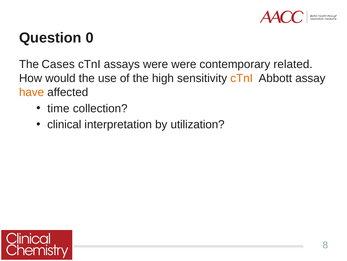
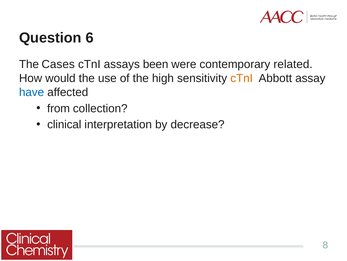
0: 0 -> 6 (90, 38)
assays were: were -> been (156, 64)
have colour: orange -> blue (32, 92)
time: time -> from (59, 108)
utilization: utilization -> decrease (198, 124)
